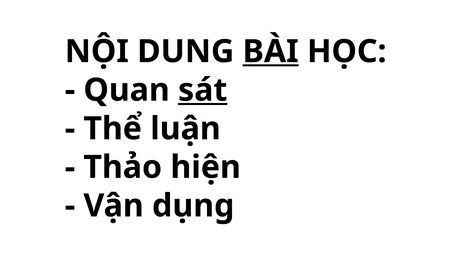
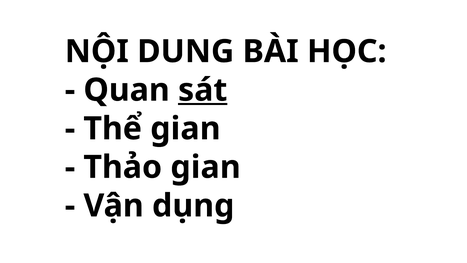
BÀI underline: present -> none (271, 51)
Thể luận: luận -> gian (185, 129)
Thảo hiện: hiện -> gian (206, 167)
